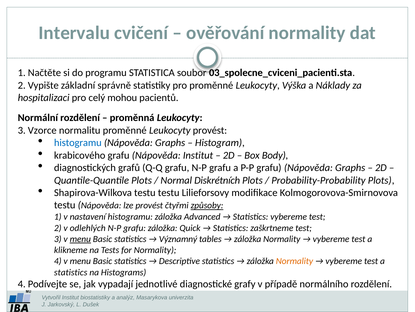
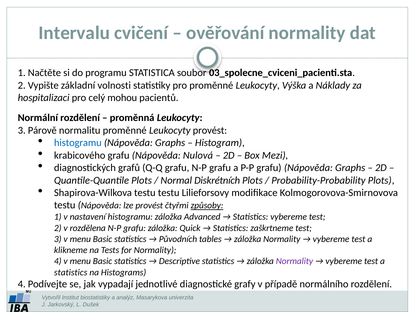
správně: správně -> volnosti (114, 85)
Vzorce: Vzorce -> Párově (42, 130)
Nápověda Institut: Institut -> Nulová (198, 155)
Body: Body -> Mezi (275, 155)
odlehlých: odlehlých -> rozdělena (88, 227)
menu underline: present -> none (80, 239)
Významný: Významný -> Původních (178, 239)
Normality colour: orange -> purple (294, 261)
